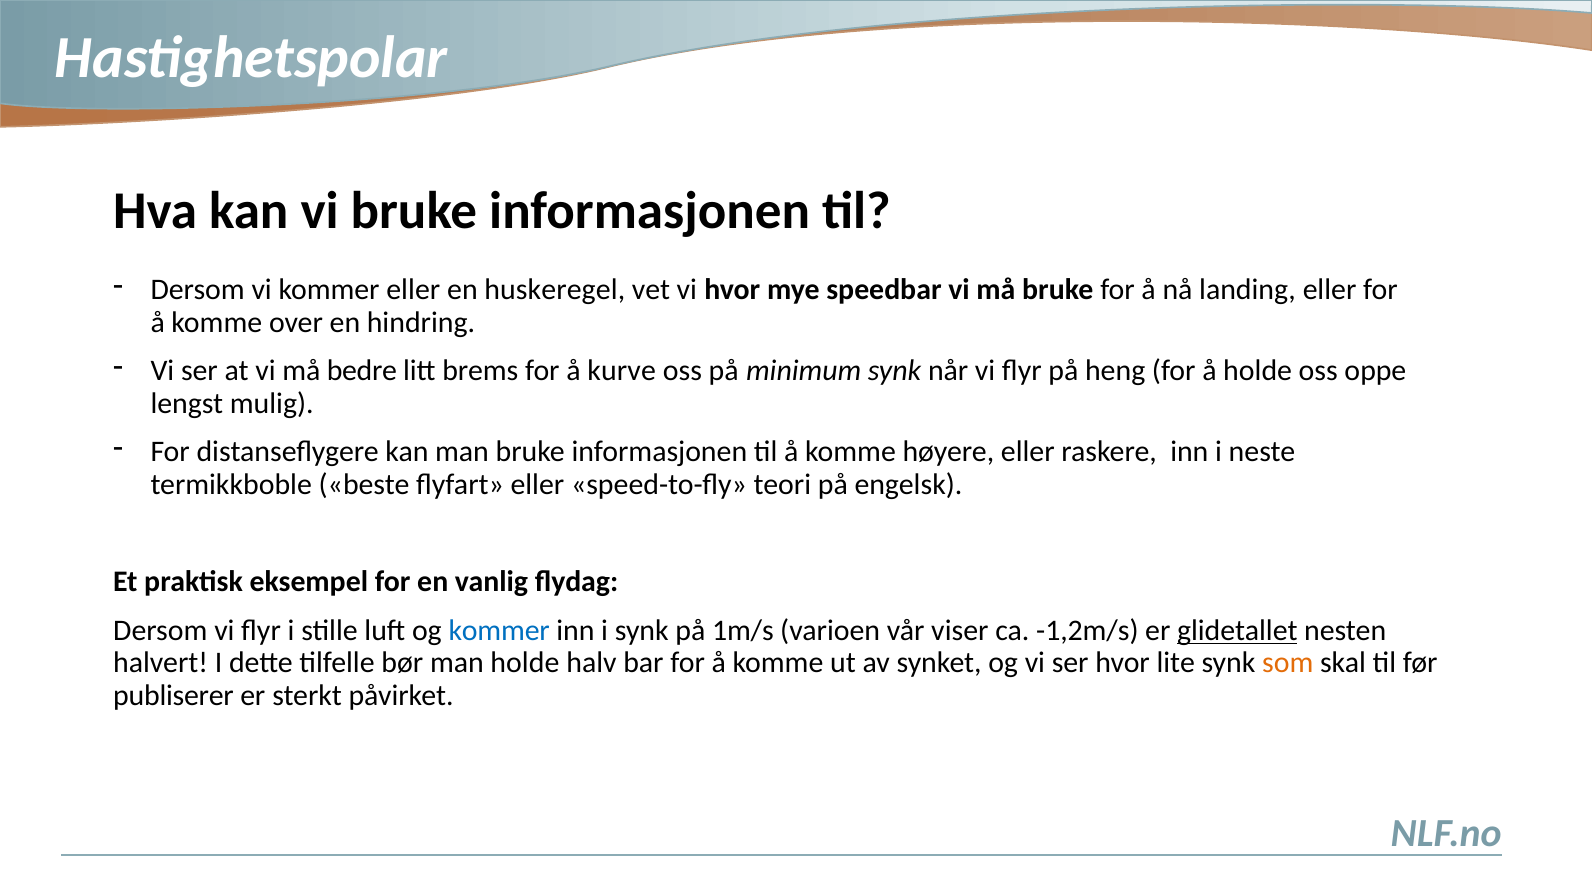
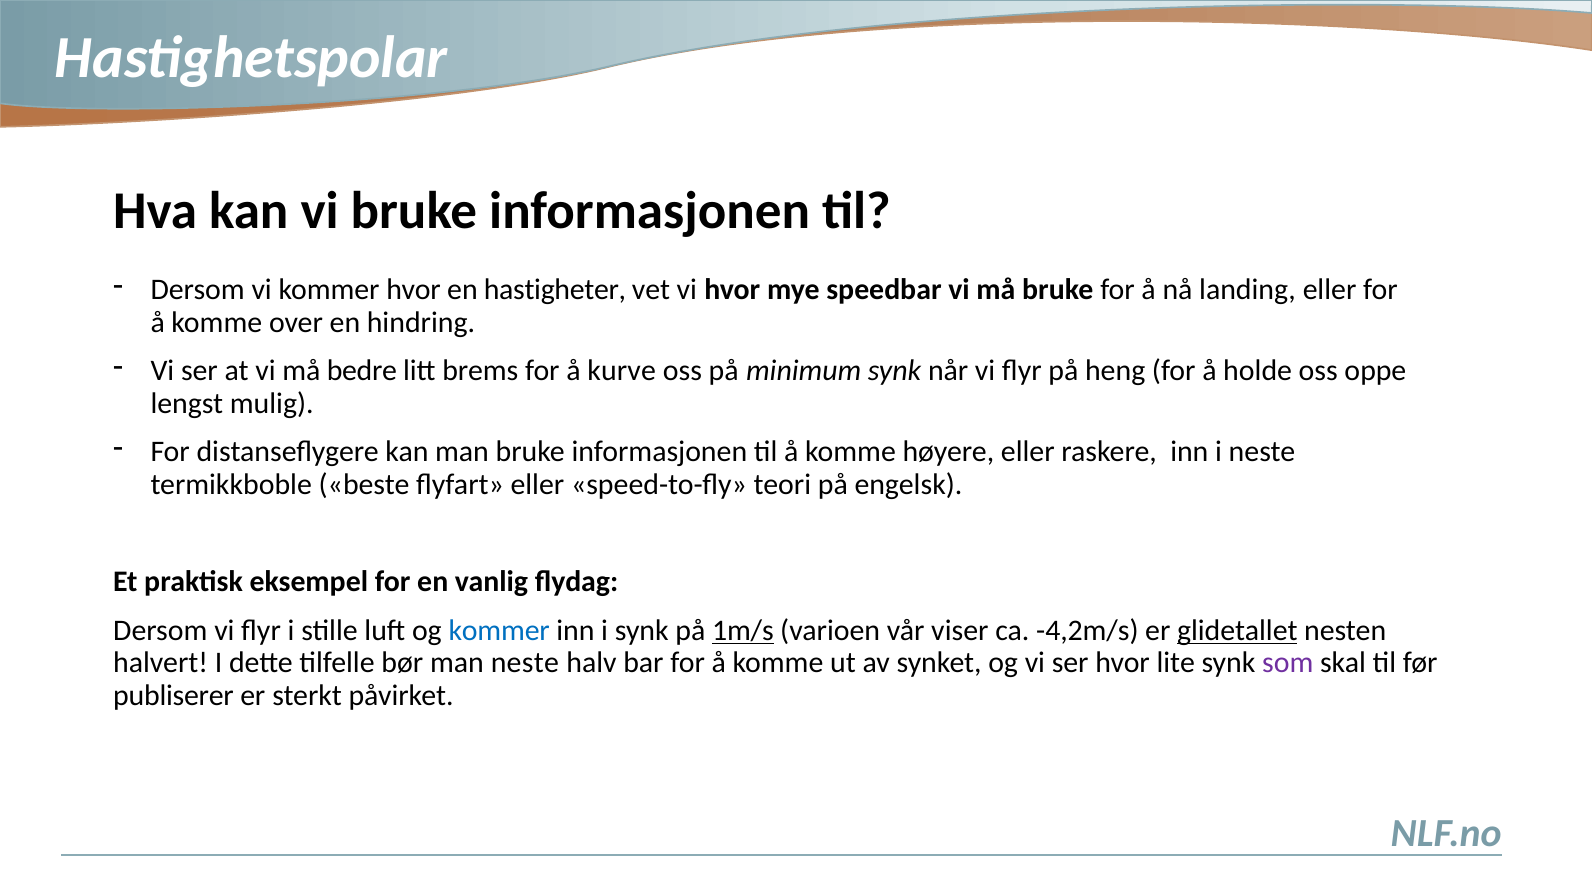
kommer eller: eller -> hvor (414, 290)
huskeregel: huskeregel -> hastigheter (555, 290)
1m/s underline: none -> present (743, 631)
-1,2m/s: -1,2m/s -> -4,2m/s (1087, 631)
man holde: holde -> neste (525, 663)
som colour: orange -> purple (1288, 663)
